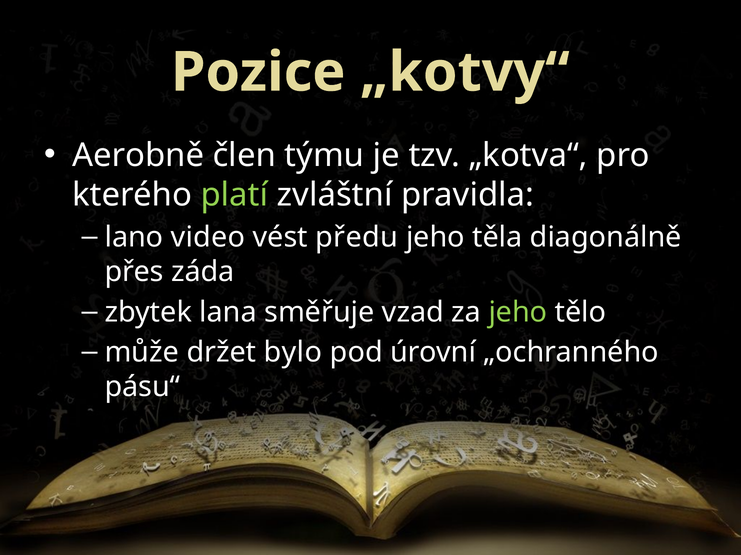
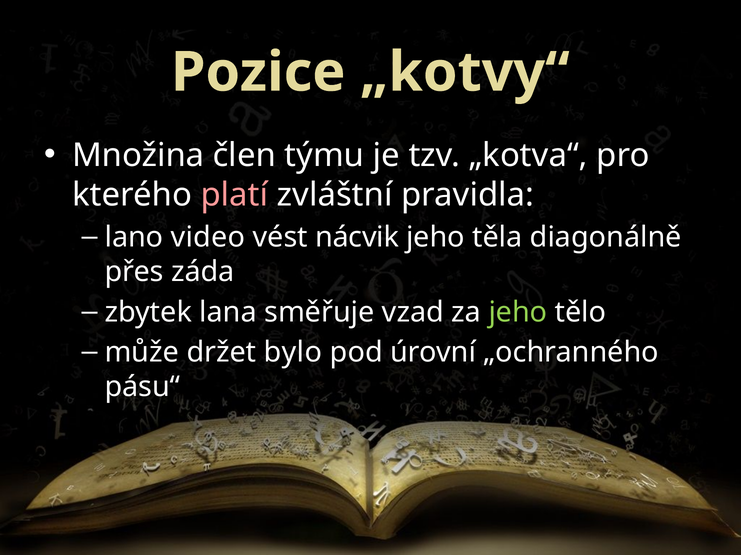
Aerobně: Aerobně -> Množina (138, 155)
platí colour: light green -> pink (235, 195)
předu: předu -> nácvik (357, 238)
